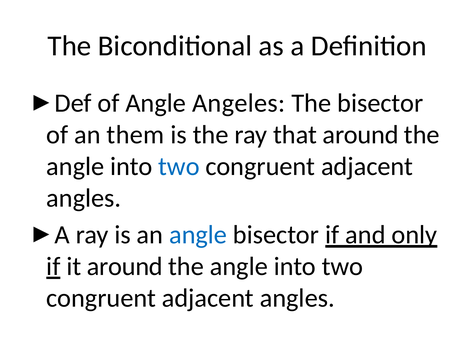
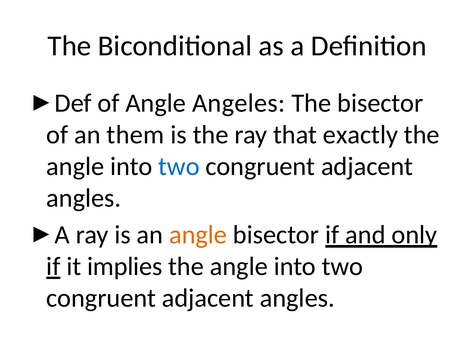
that around: around -> exactly (360, 135)
angle colour: blue -> orange (198, 235)
it around: around -> implies (125, 267)
